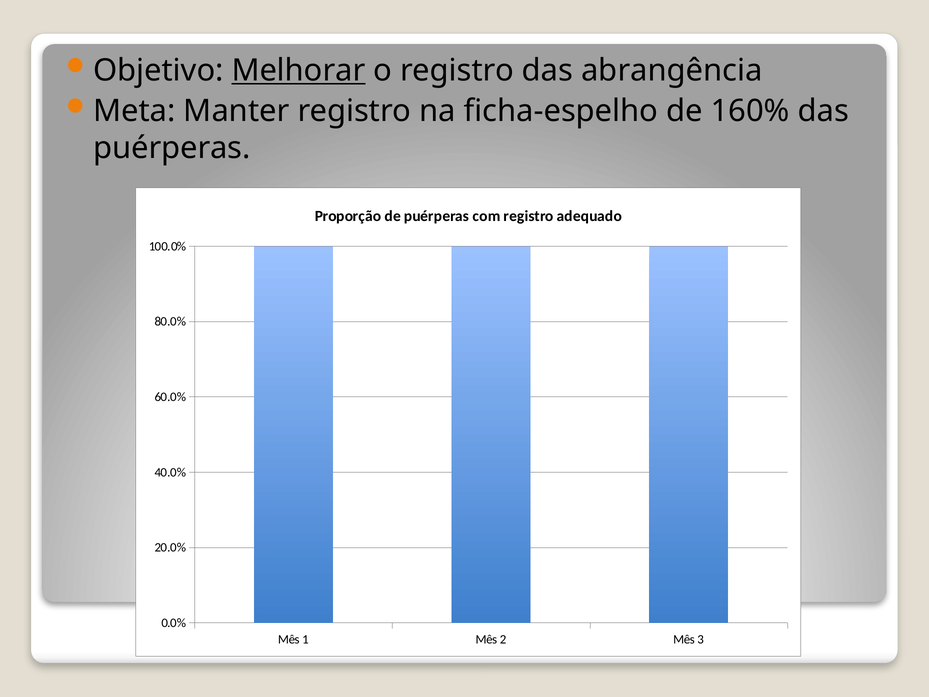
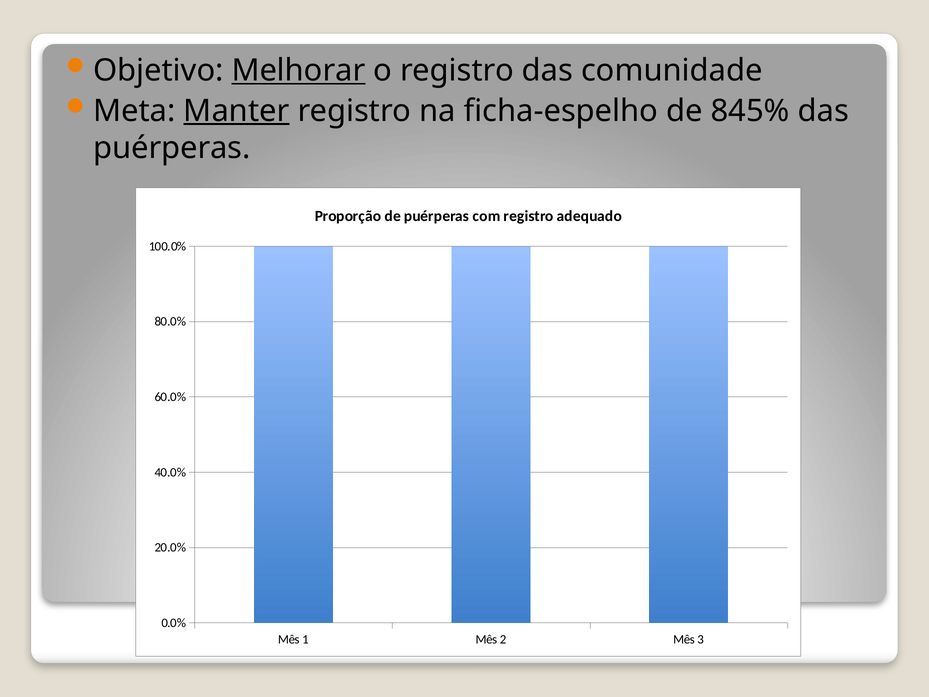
abrangência: abrangência -> comunidade (672, 70)
Manter underline: none -> present (236, 111)
160%: 160% -> 845% (750, 111)
